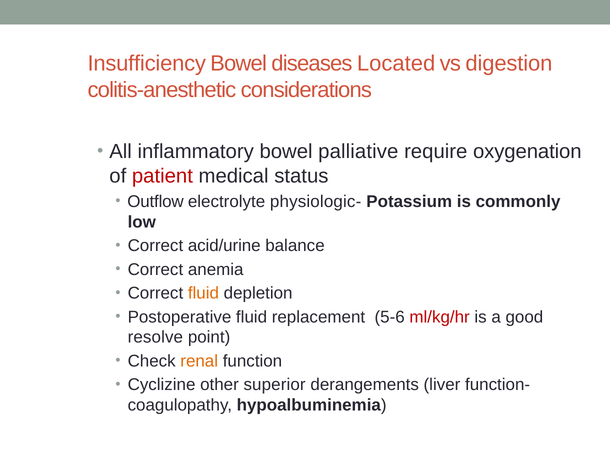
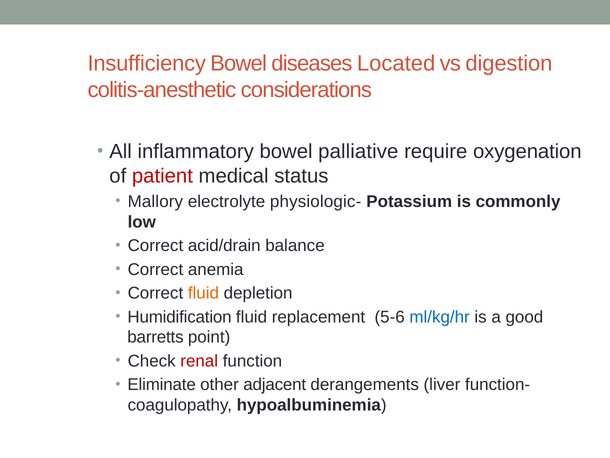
Outflow: Outflow -> Mallory (155, 201)
acid/urine: acid/urine -> acid/drain (224, 245)
Postoperative: Postoperative -> Humidification (180, 317)
ml/kg/hr colour: red -> blue (440, 317)
resolve: resolve -> barretts (155, 337)
renal colour: orange -> red (199, 361)
Cyclizine: Cyclizine -> Eliminate (162, 384)
superior: superior -> adjacent (275, 384)
